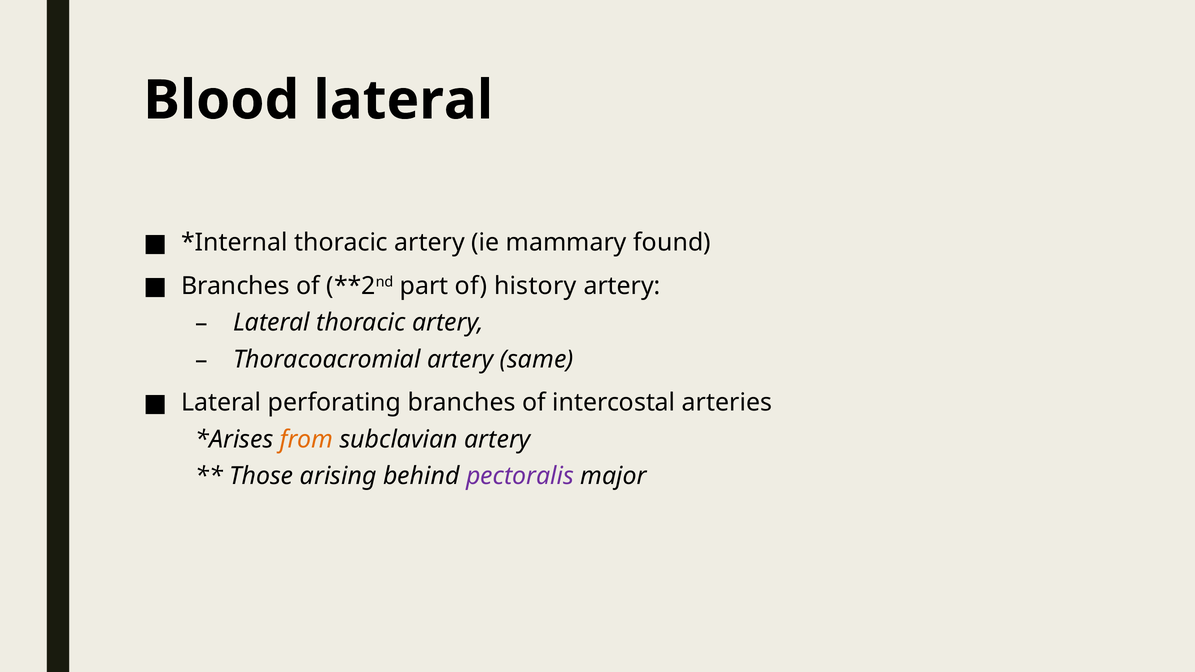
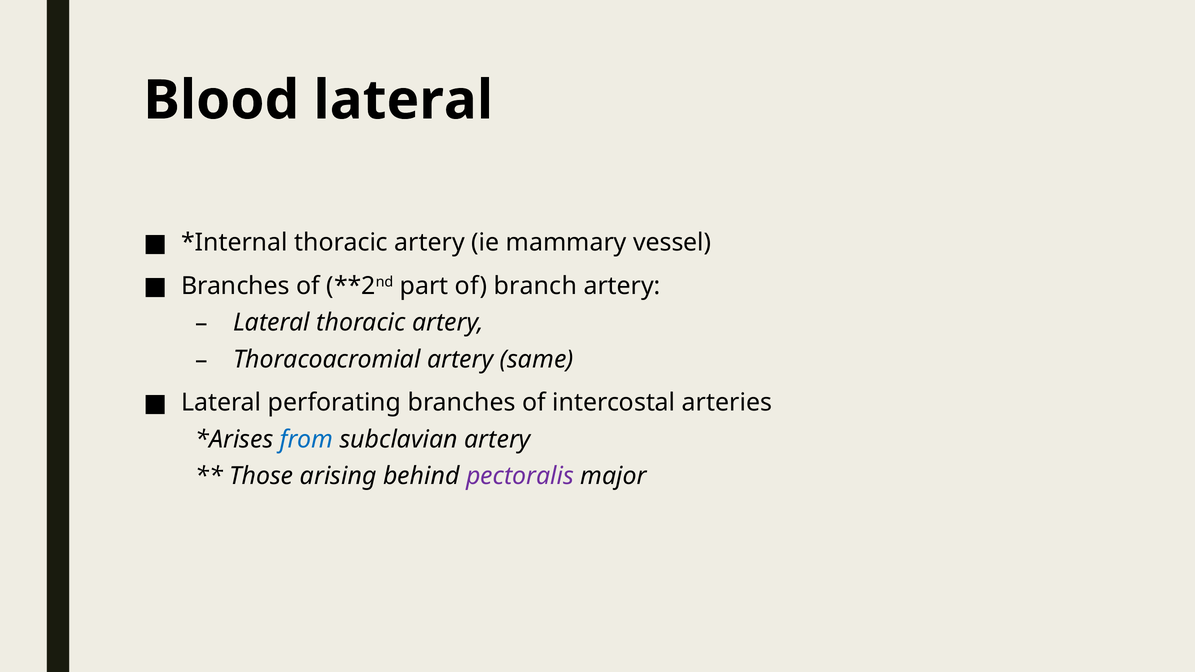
found: found -> vessel (672, 243)
history: history -> branch (535, 286)
from colour: orange -> blue (307, 440)
